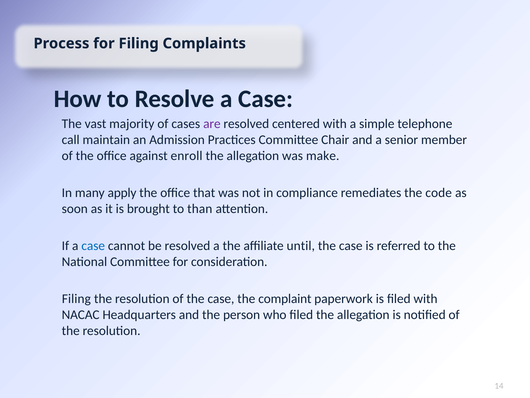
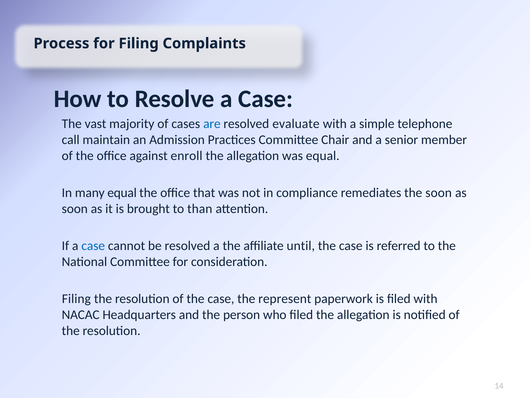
are colour: purple -> blue (212, 124)
centered: centered -> evaluate (296, 124)
was make: make -> equal (323, 155)
many apply: apply -> equal (122, 193)
the code: code -> soon (439, 193)
complaint: complaint -> represent (285, 299)
